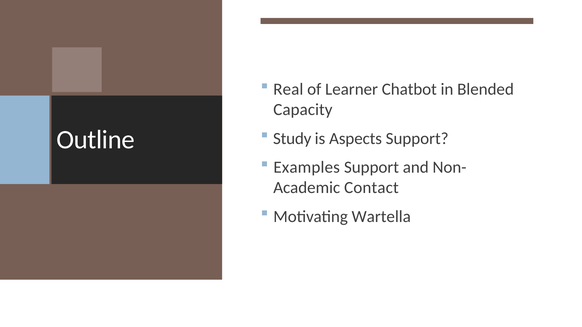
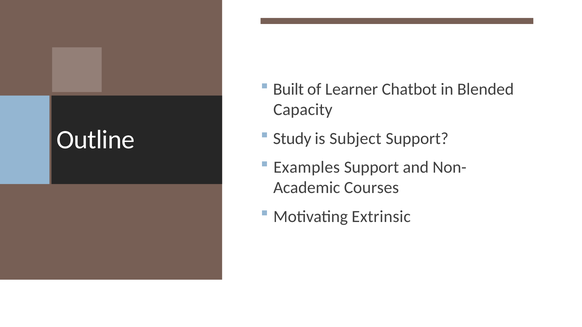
Real: Real -> Built (288, 89)
Aspects: Aspects -> Subject (355, 139)
Contact: Contact -> Courses (371, 188)
Wartella: Wartella -> Extrinsic (381, 217)
